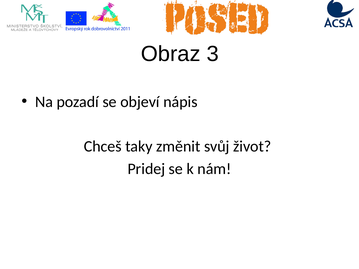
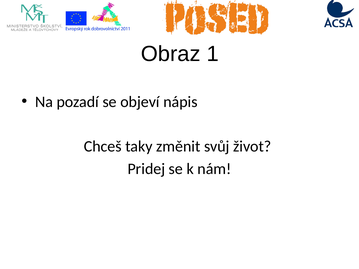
3: 3 -> 1 (213, 54)
